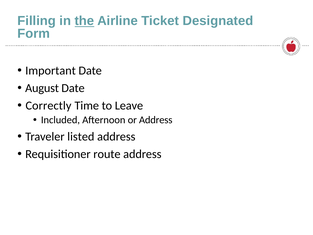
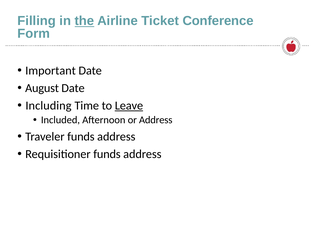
Designated: Designated -> Conference (218, 21)
Correctly: Correctly -> Including (48, 105)
Leave underline: none -> present (129, 105)
Traveler listed: listed -> funds (81, 136)
Requisitioner route: route -> funds (107, 154)
